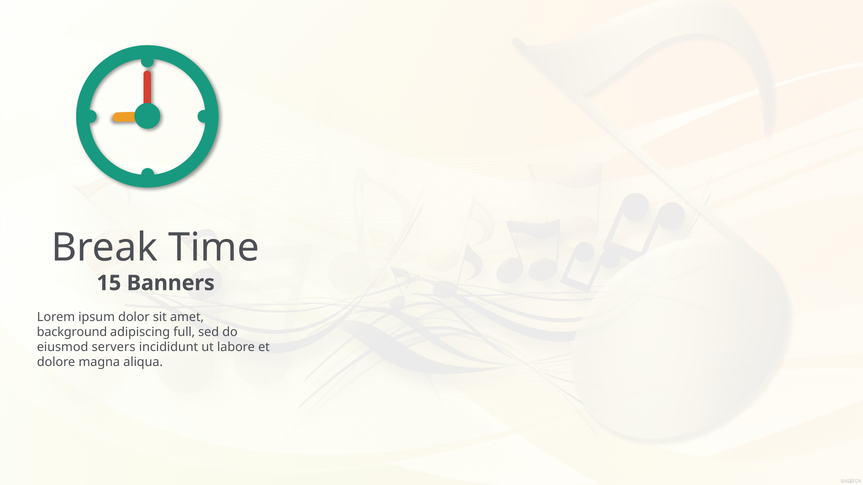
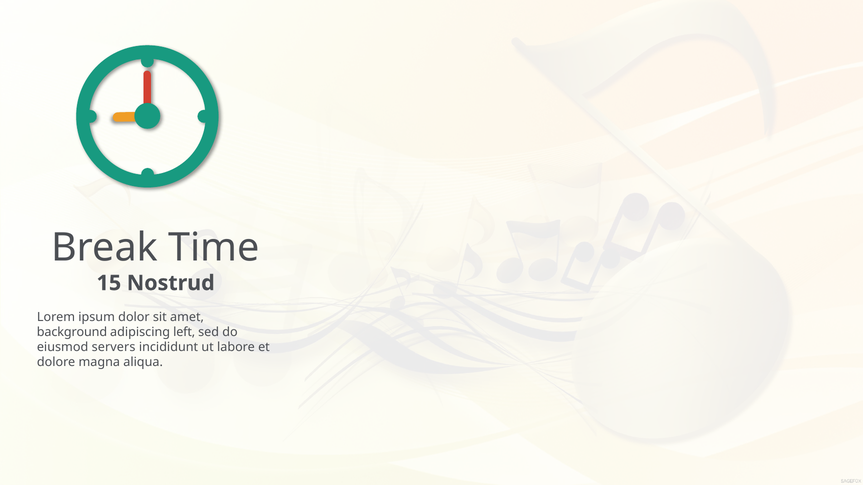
Banners: Banners -> Nostrud (171, 283)
full: full -> left (184, 332)
